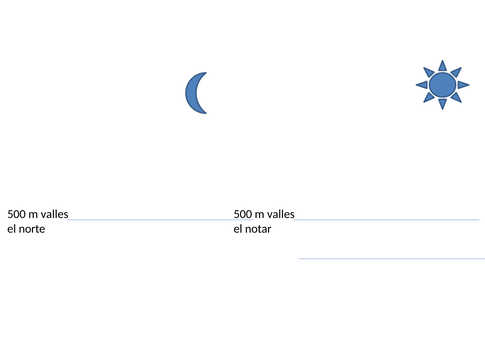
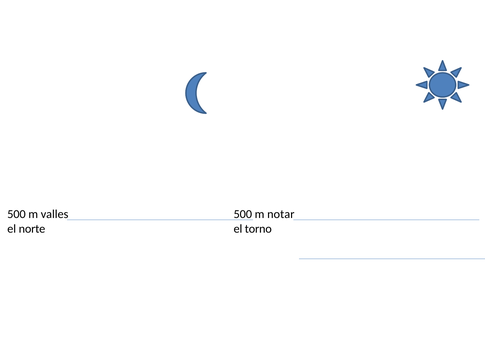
valles: valles -> notar (281, 214)
notar: notar -> torno (258, 229)
